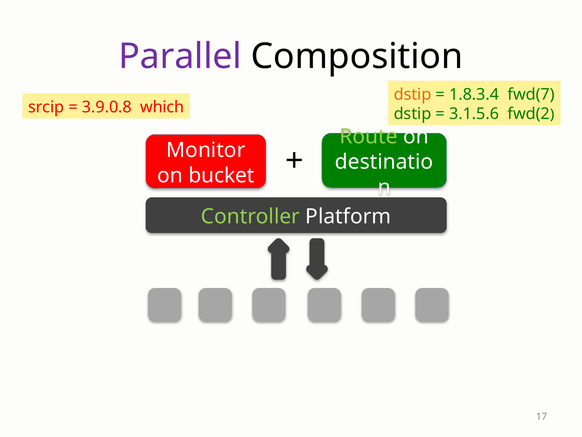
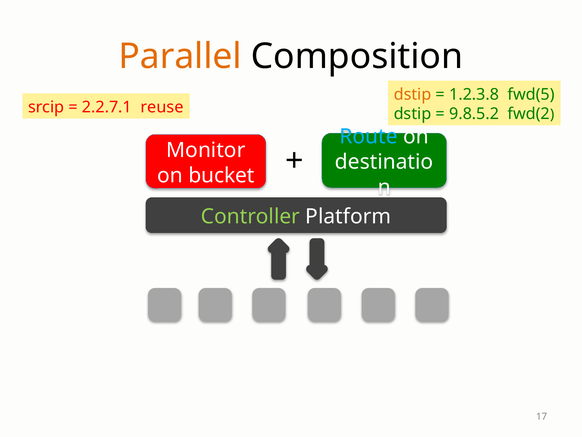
Parallel colour: purple -> orange (180, 56)
1.8.3.4: 1.8.3.4 -> 1.2.3.8 (474, 94)
fwd(7: fwd(7 -> fwd(5 (531, 94)
3.9.0.8: 3.9.0.8 -> 2.2.7.1 (107, 107)
which: which -> reuse (162, 107)
3.1.5.6: 3.1.5.6 -> 9.8.5.2 (474, 114)
Route colour: light green -> light blue (369, 136)
